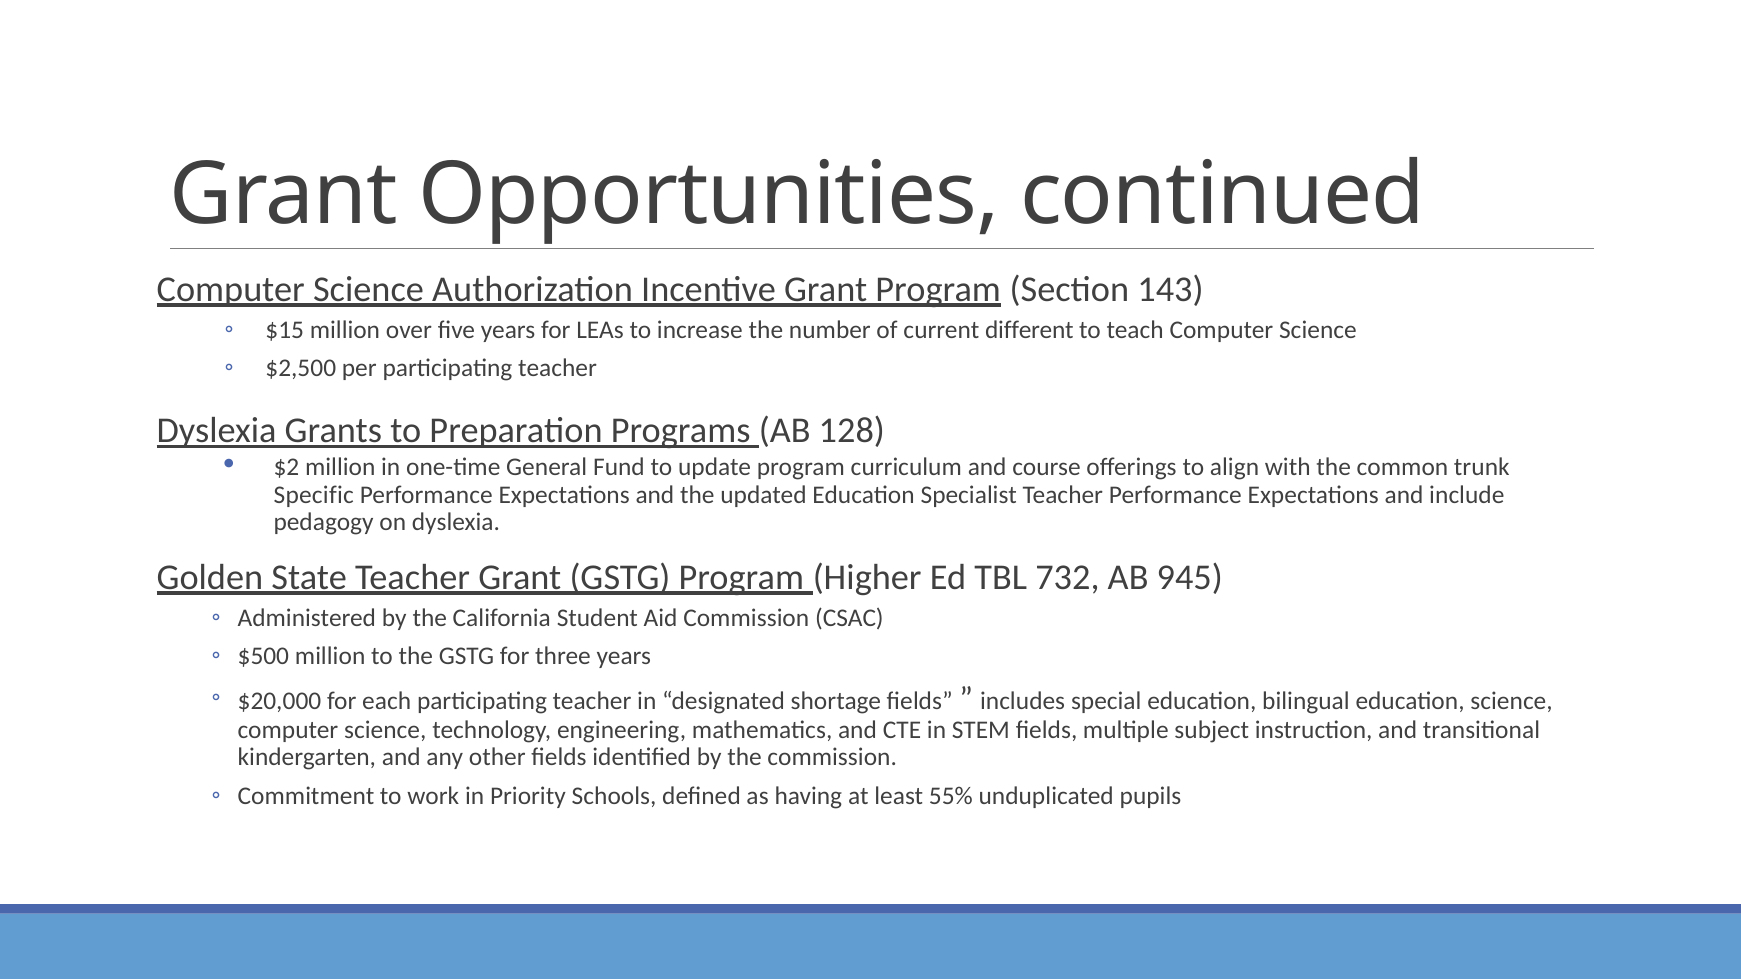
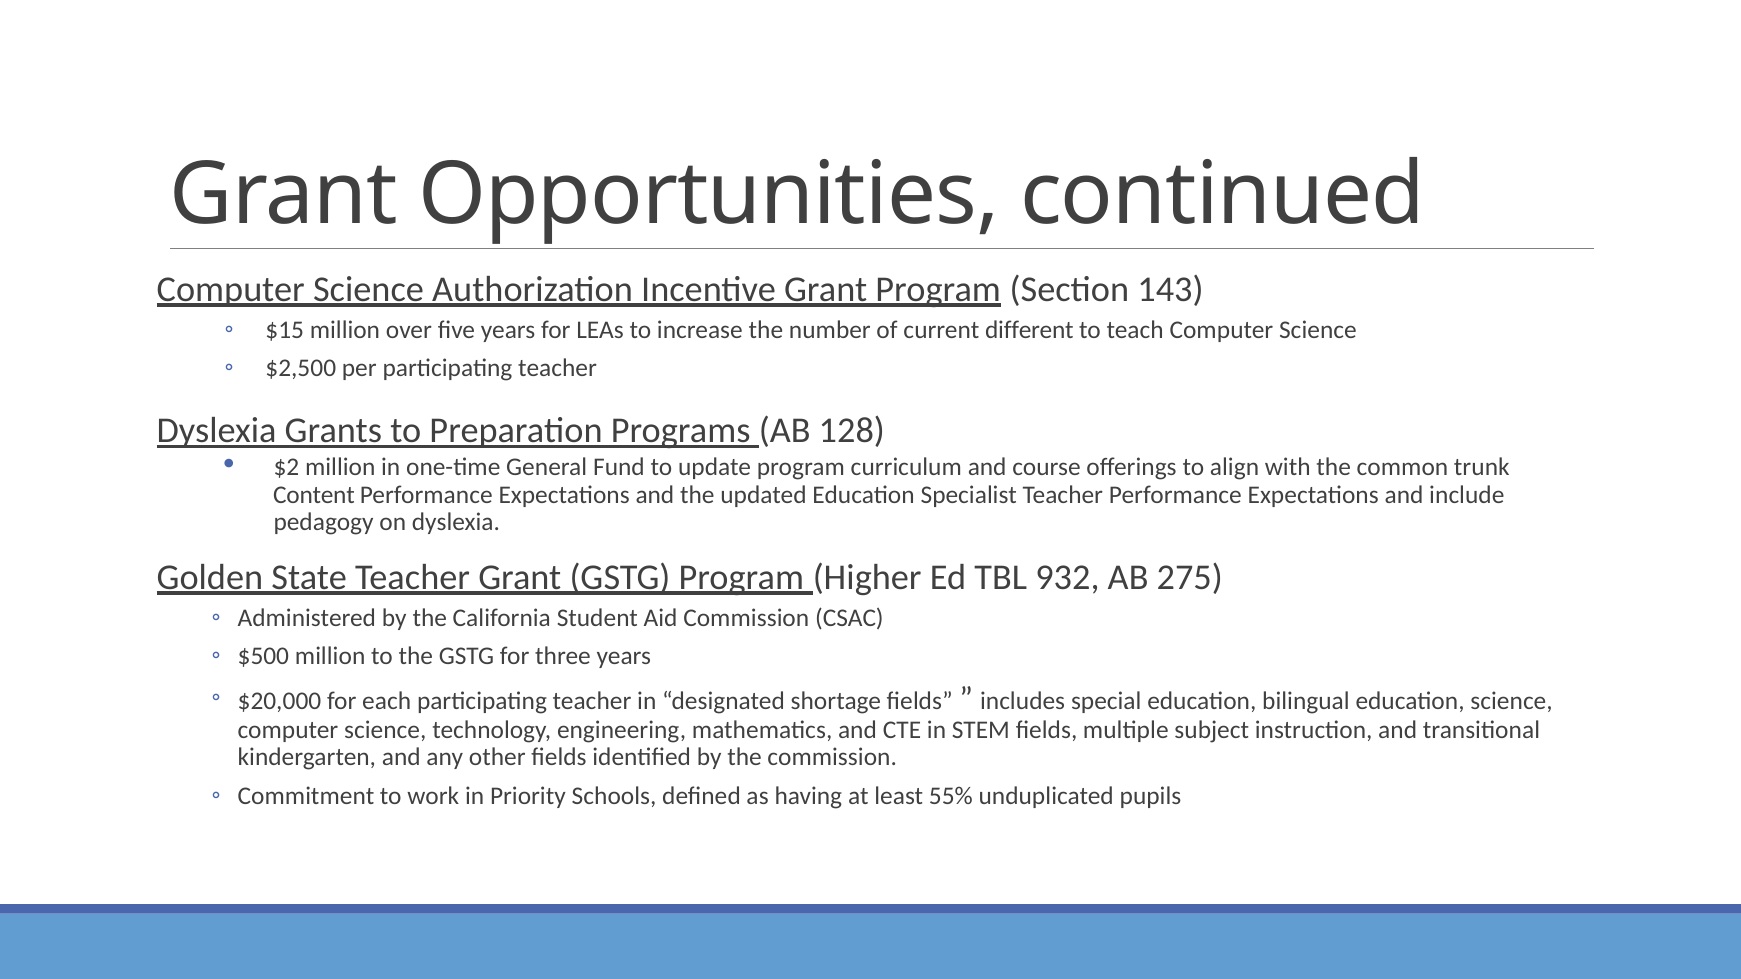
Specific: Specific -> Content (314, 495)
732: 732 -> 932 (1067, 578)
945: 945 -> 275 (1190, 578)
